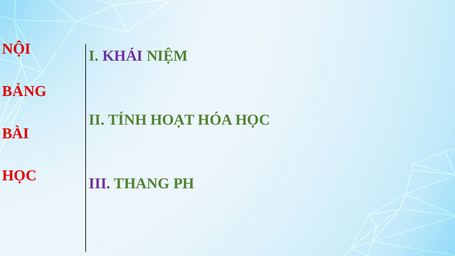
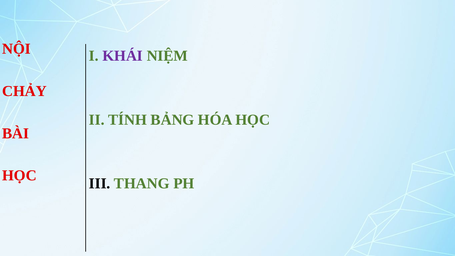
BẢNG: BẢNG -> CHẢY (25, 91)
HOẠT: HOẠT -> BẢNG (173, 120)
III colour: purple -> black (100, 183)
